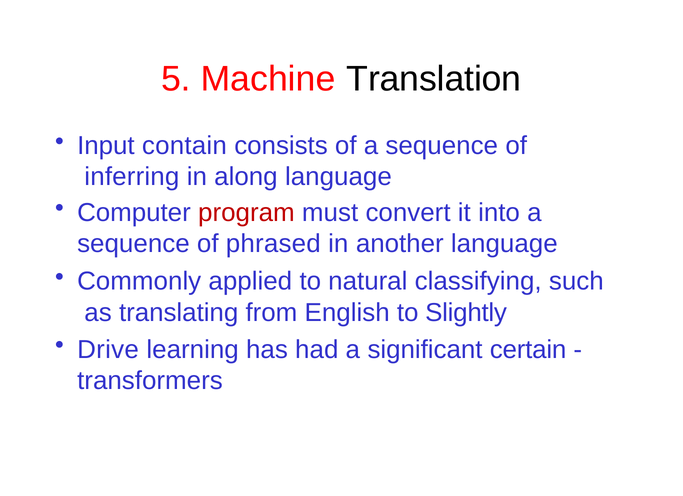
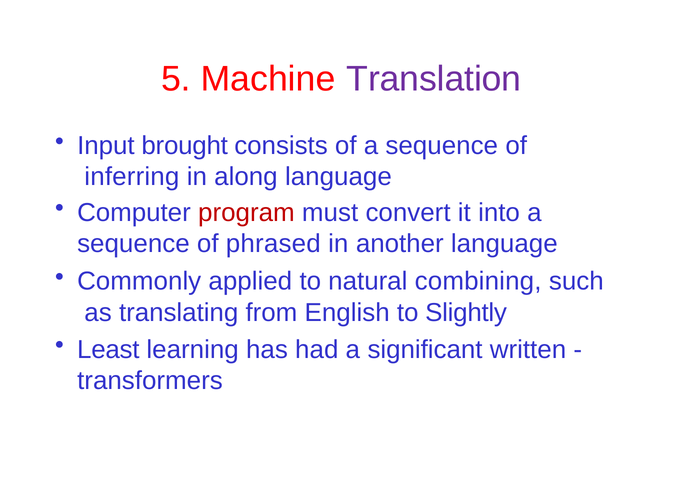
Translation colour: black -> purple (434, 79)
contain: contain -> brought (185, 146)
classifying: classifying -> combining (478, 282)
Drive: Drive -> Least (108, 350)
certain: certain -> written (528, 350)
